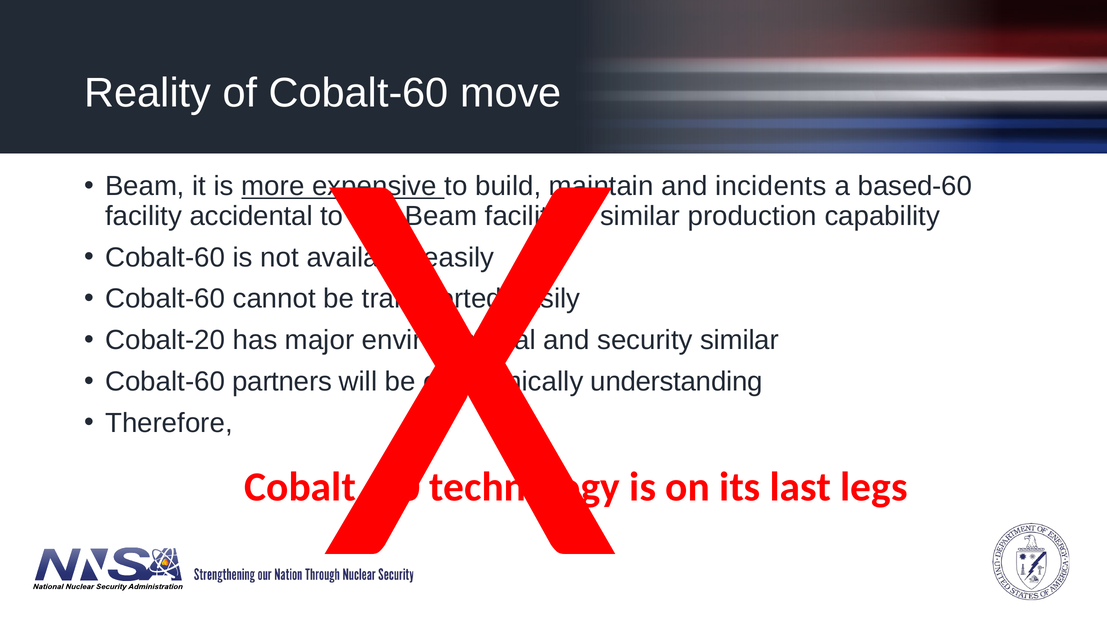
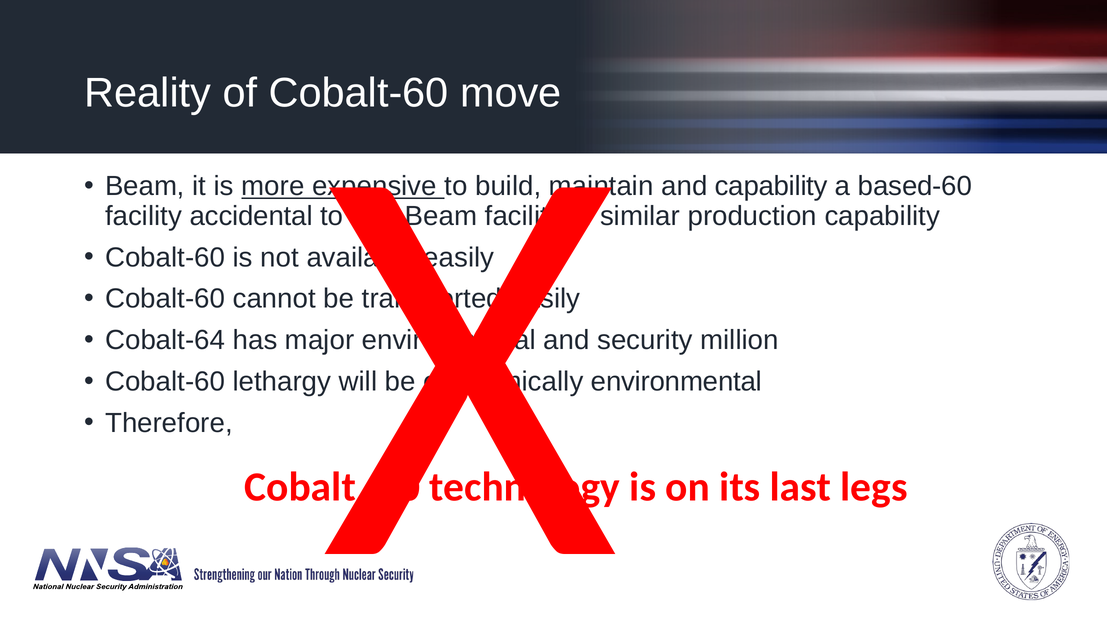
and incidents: incidents -> capability (771, 186)
Cobalt-20: Cobalt-20 -> Cobalt-64 (165, 341)
security similar: similar -> million (739, 341)
partners: partners -> lethargy (282, 382)
understanding: understanding -> environmental (676, 382)
